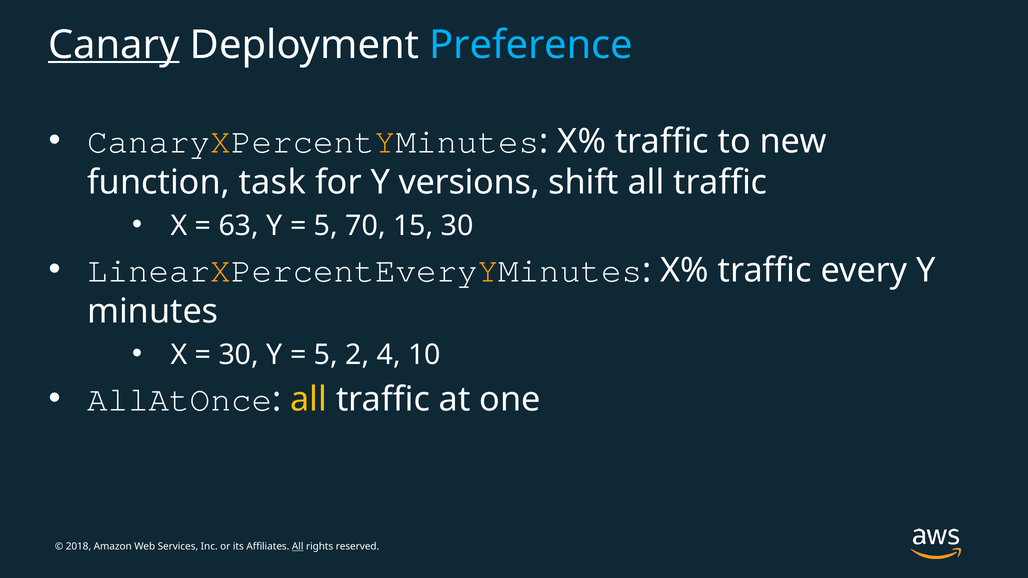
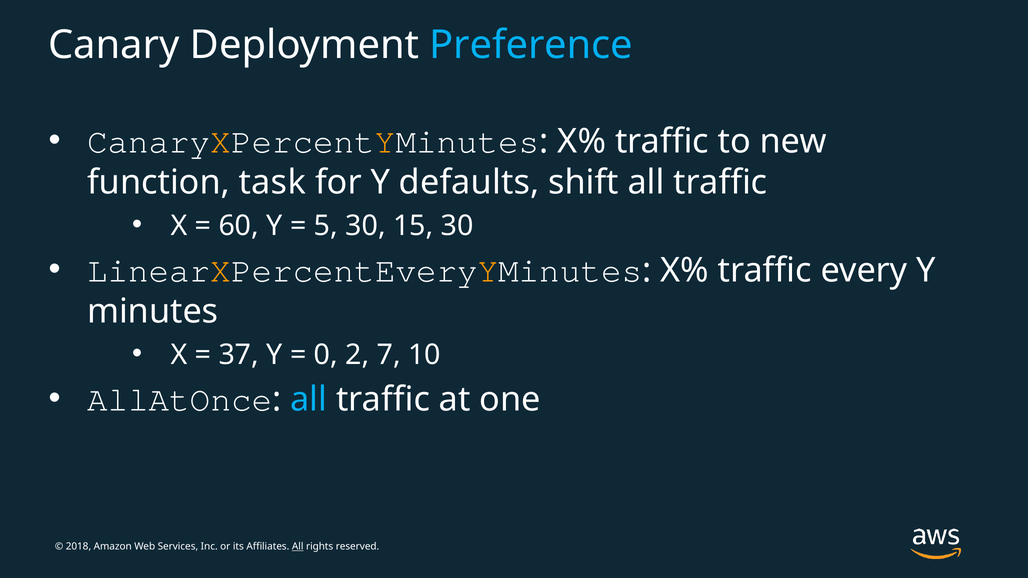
Canary underline: present -> none (114, 45)
versions: versions -> defaults (469, 183)
63: 63 -> 60 (239, 226)
5 70: 70 -> 30 (366, 226)
30: 30 -> 37 (239, 355)
5: 5 -> 0 (326, 355)
4: 4 -> 7 (389, 355)
all colour: yellow -> light blue (309, 400)
